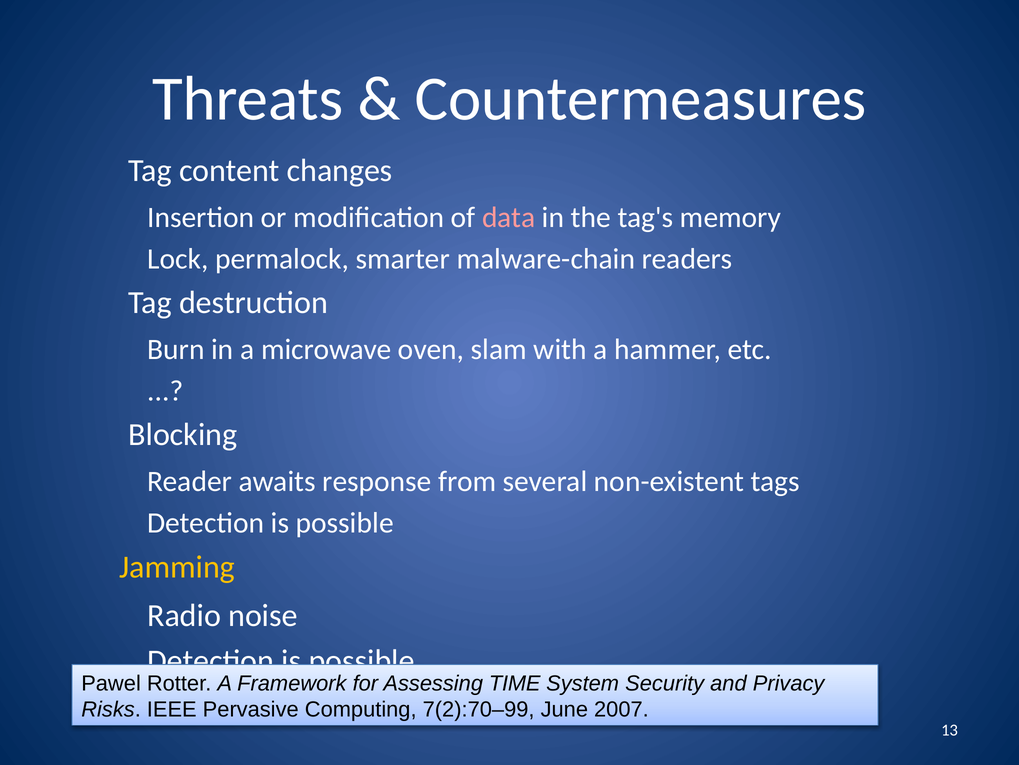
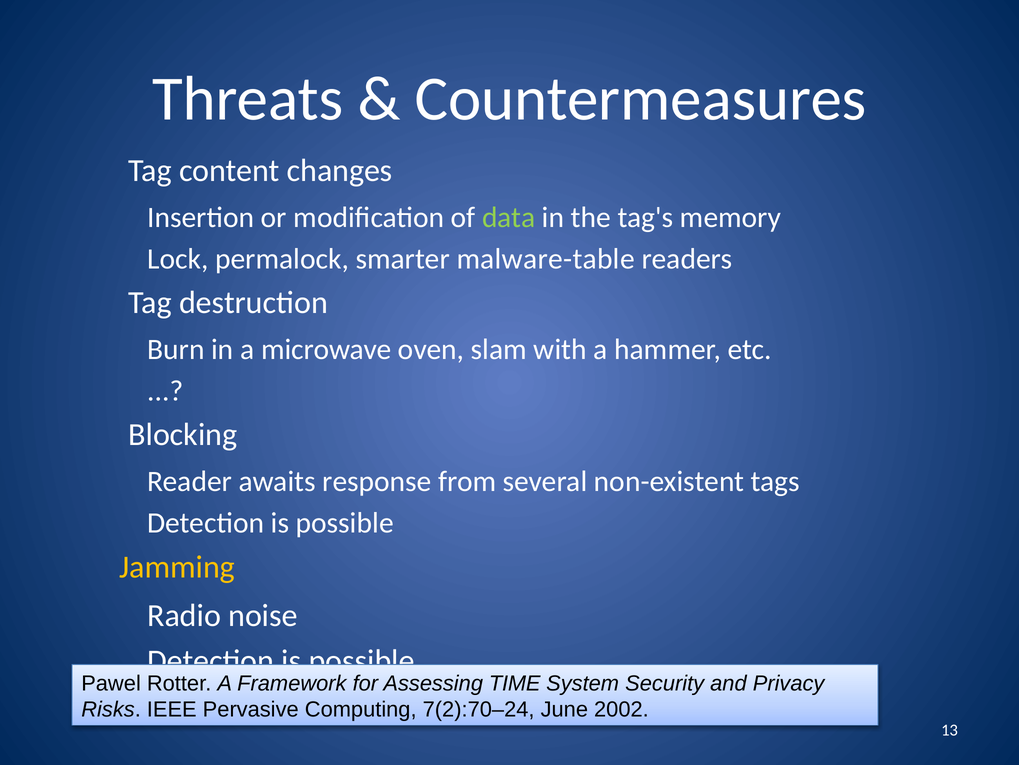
data colour: pink -> light green (509, 217)
malware-chain: malware-chain -> malware-table (546, 259)
7(2):70–99: 7(2):70–99 -> 7(2):70–24 (479, 709)
2007: 2007 -> 2002 (621, 709)
